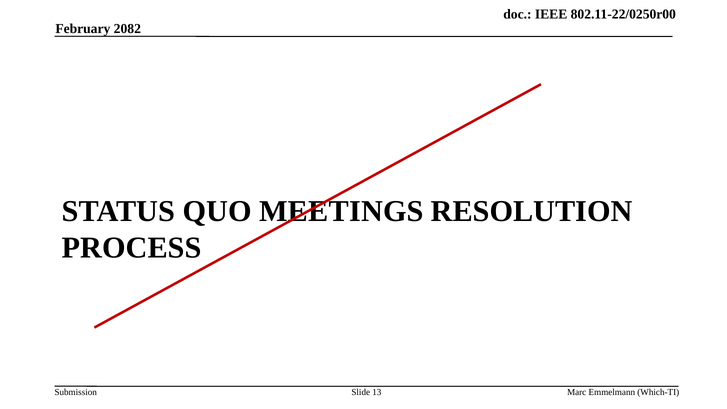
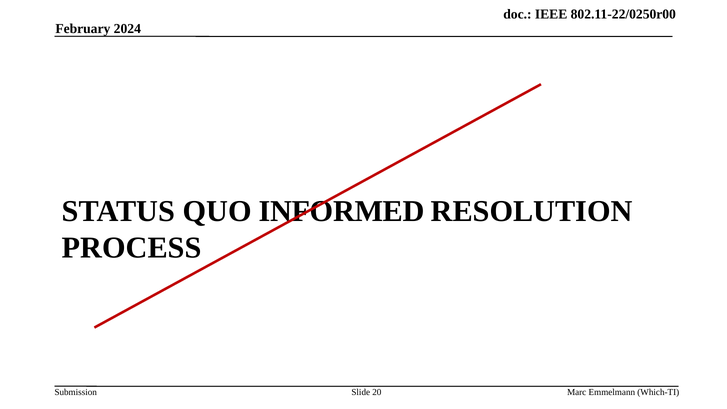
2082: 2082 -> 2024 (127, 29)
MEETINGS: MEETINGS -> INFORMED (342, 211)
13: 13 -> 20 (377, 392)
